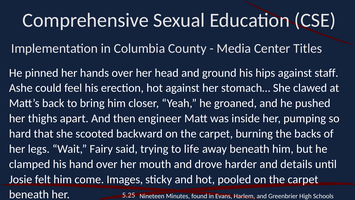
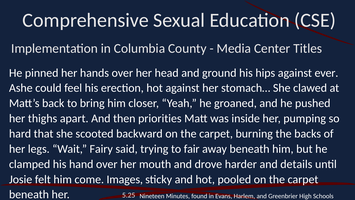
staff: staff -> ever (326, 73)
engineer: engineer -> priorities (160, 118)
life: life -> fair (192, 149)
